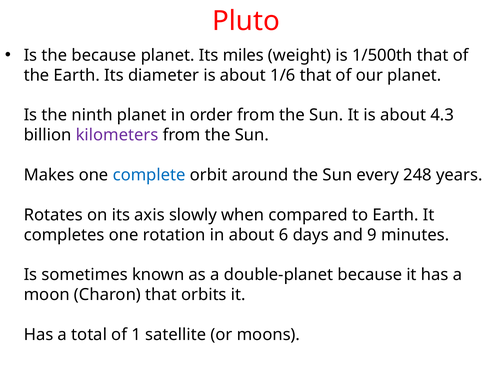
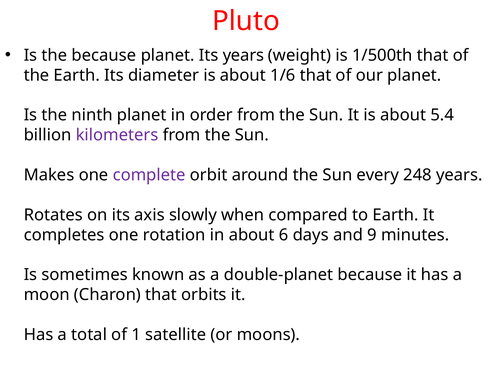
Its miles: miles -> years (243, 55)
4.3: 4.3 -> 5.4 (442, 115)
complete colour: blue -> purple (149, 175)
